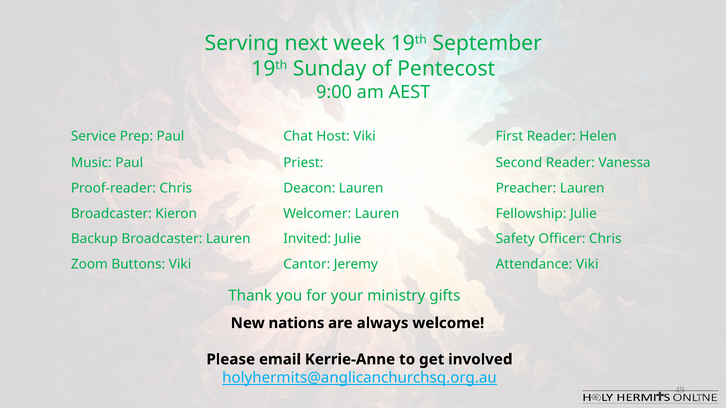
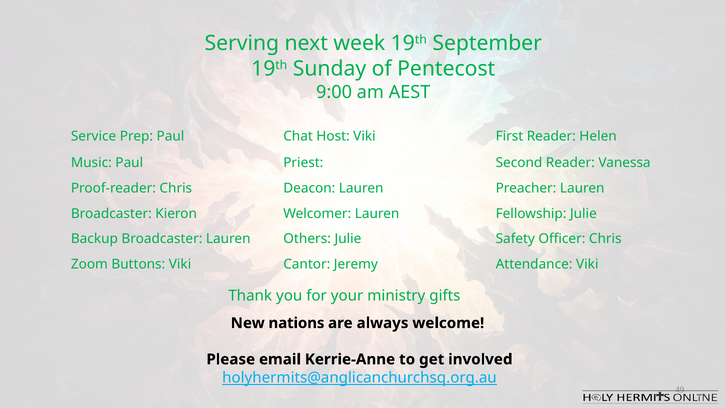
Invited: Invited -> Others (307, 239)
